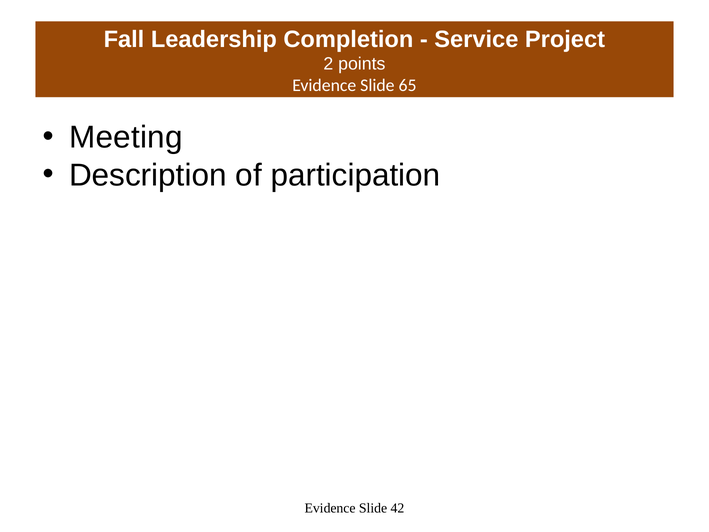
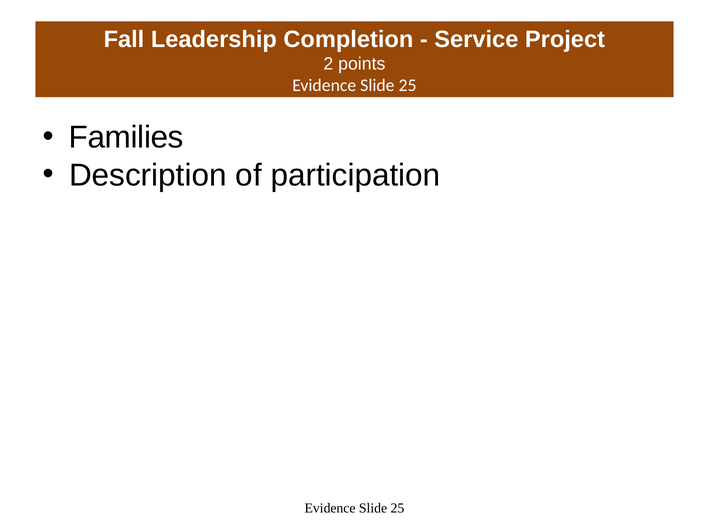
65: 65 -> 25 (408, 85)
Meeting: Meeting -> Families (126, 137)
42: 42 -> 25 (397, 508)
